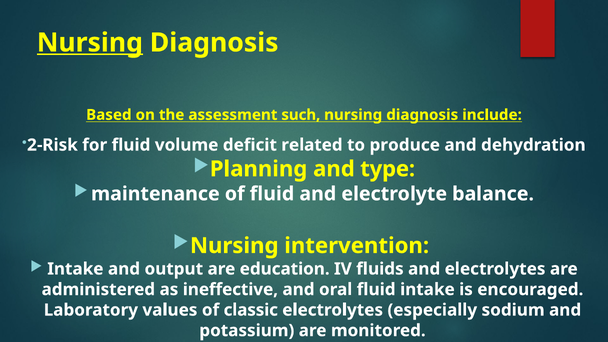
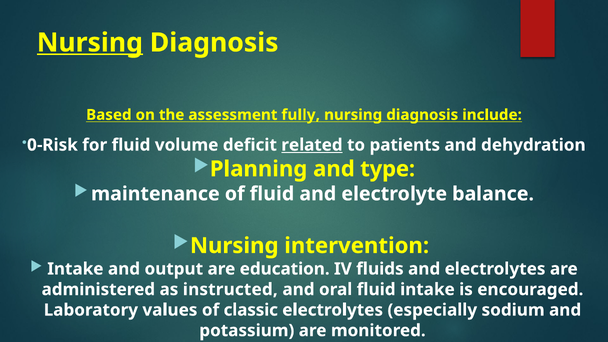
such: such -> fully (301, 115)
2-Risk: 2-Risk -> 0-Risk (52, 145)
related underline: none -> present (312, 145)
produce: produce -> patients (405, 145)
ineffective: ineffective -> instructed (230, 289)
